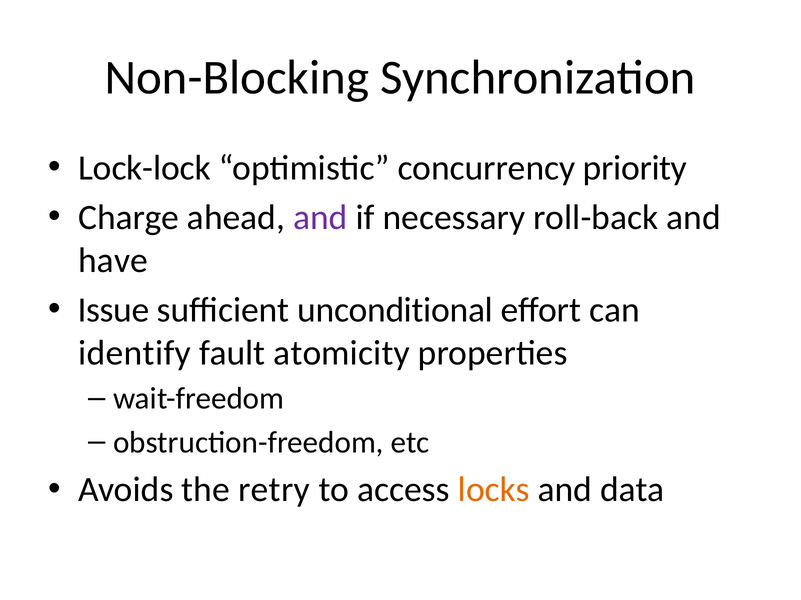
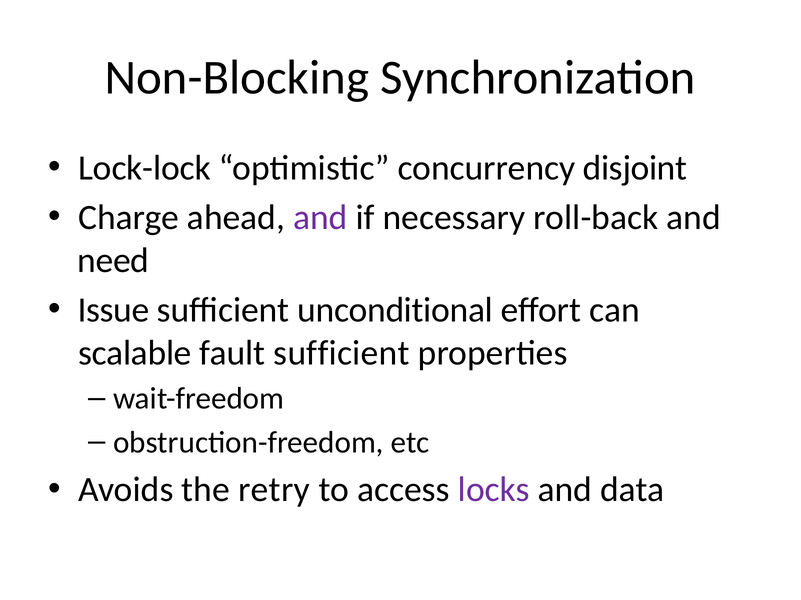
priority: priority -> disjoint (635, 168)
have: have -> need (113, 261)
identify: identify -> scalable (135, 353)
fault atomicity: atomicity -> sufficient (341, 353)
locks colour: orange -> purple (494, 490)
